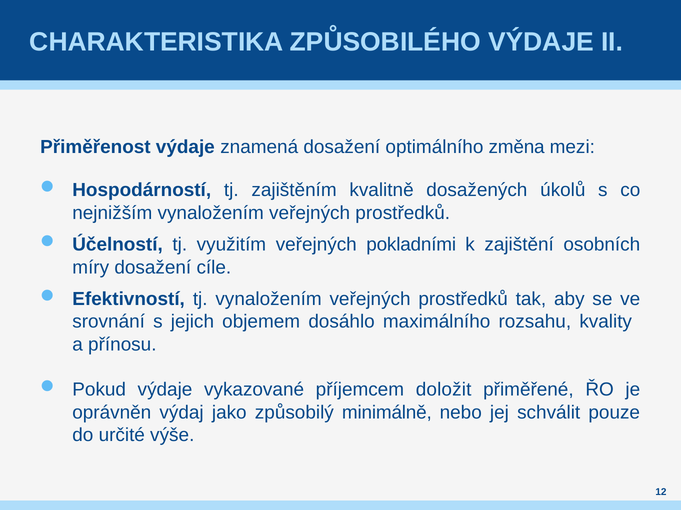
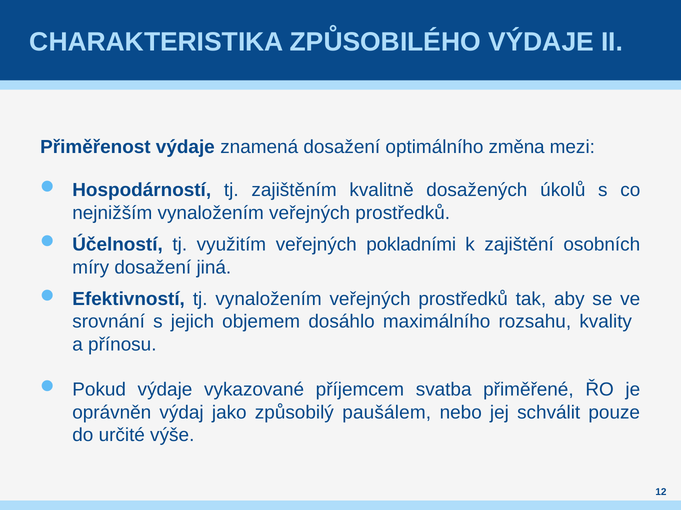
cíle: cíle -> jiná (214, 268)
doložit: doložit -> svatba (444, 390)
minimálně: minimálně -> paušálem (387, 413)
